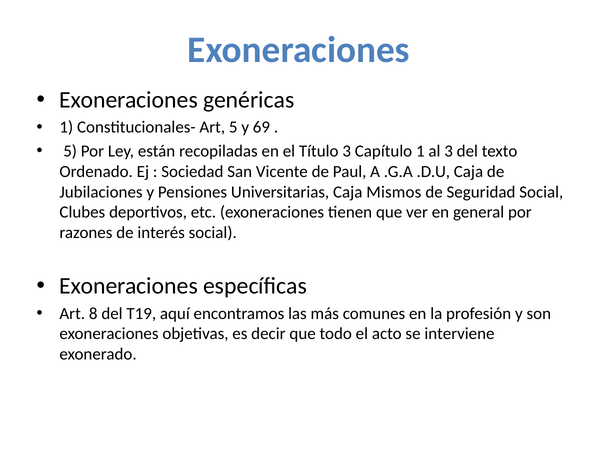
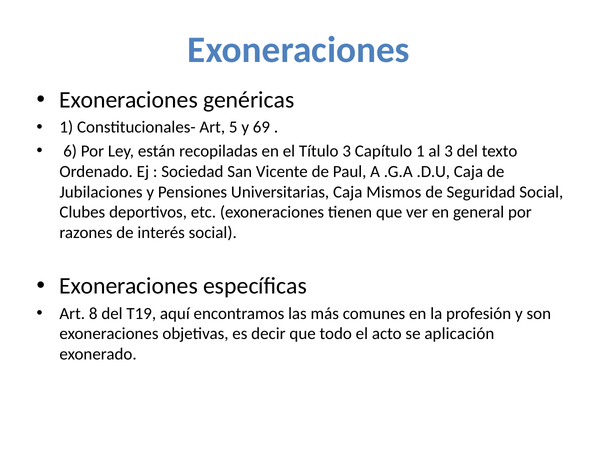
5: 5 -> 6 (70, 151)
interviene: interviene -> aplicación (459, 333)
